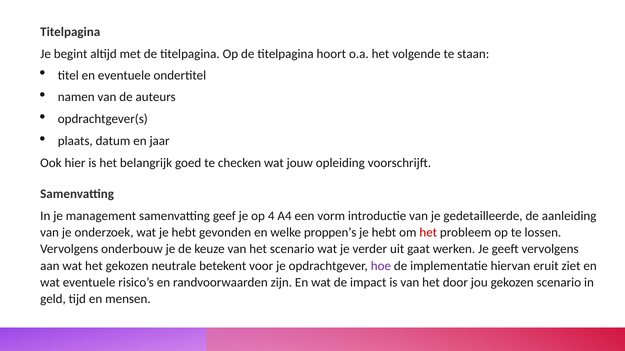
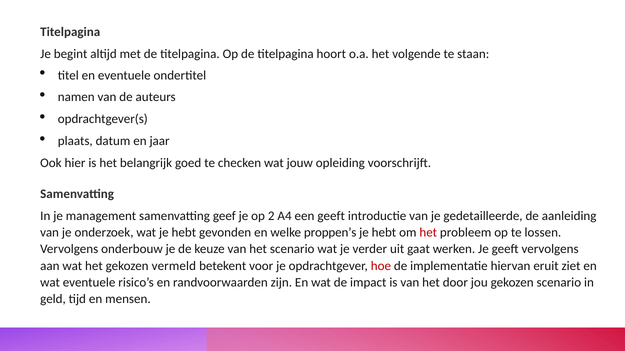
4: 4 -> 2 (271, 216)
een vorm: vorm -> geeft (331, 216)
neutrale: neutrale -> vermeld (174, 266)
hoe colour: purple -> red (381, 266)
